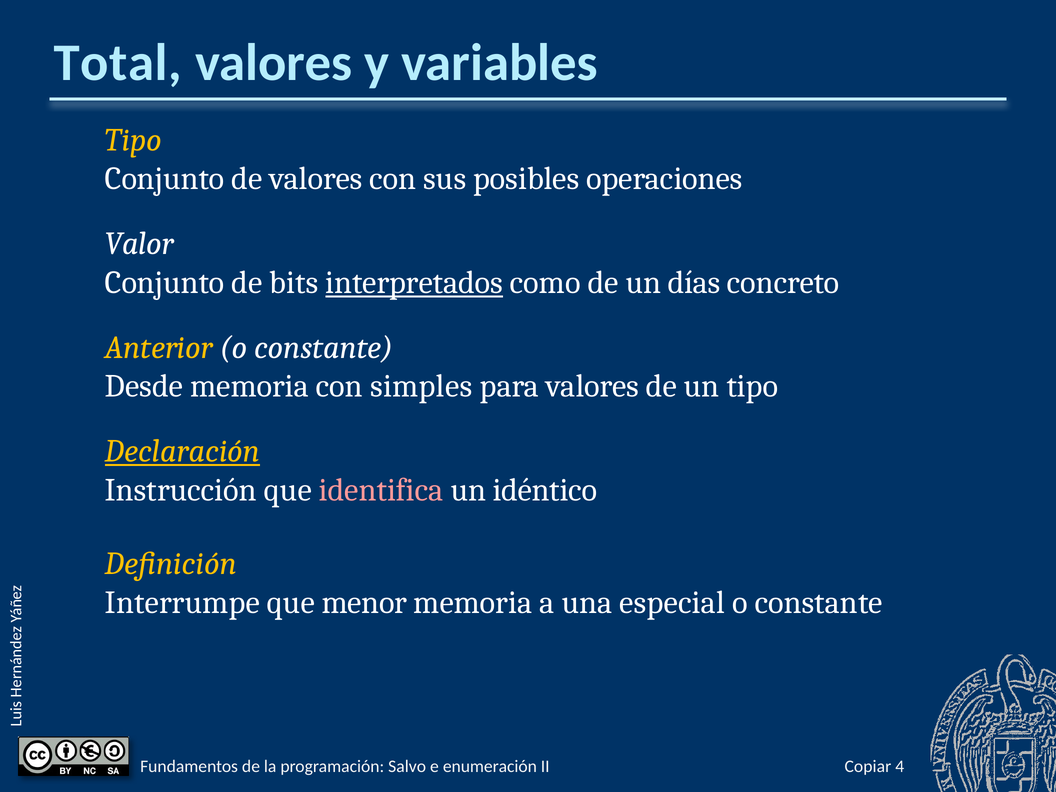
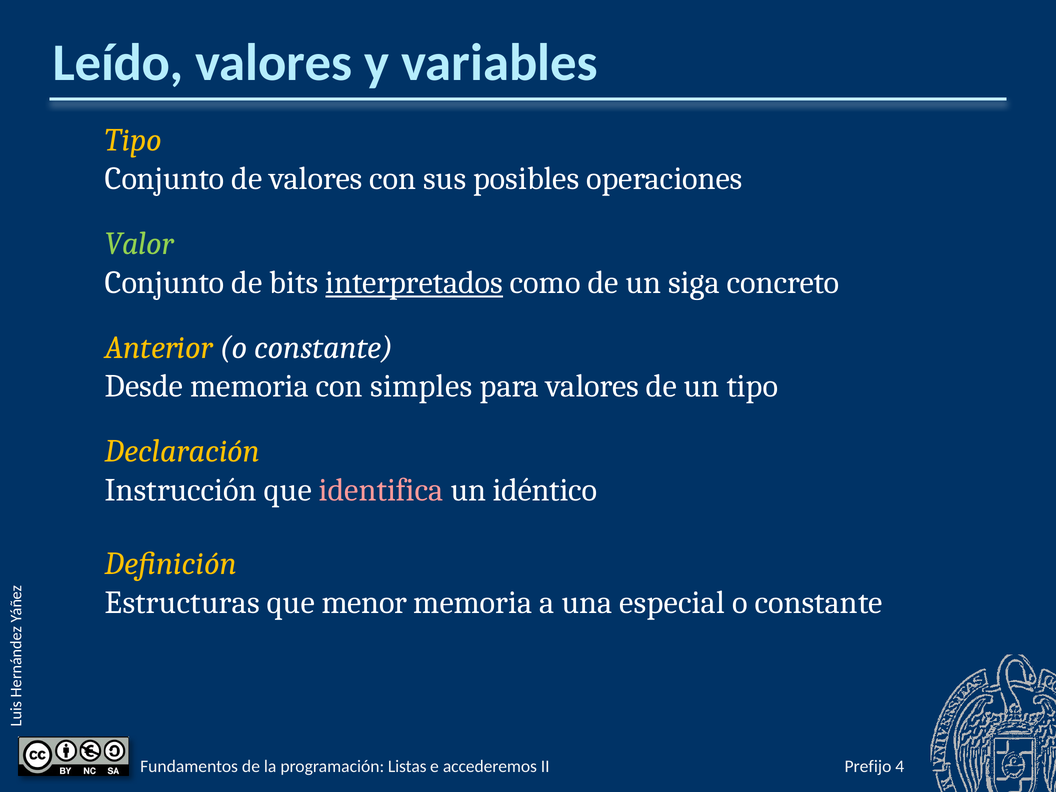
Total: Total -> Leído (118, 63)
Valor colour: white -> light green (139, 244)
días: días -> siga (694, 282)
Declaración underline: present -> none (183, 451)
Interrumpe: Interrumpe -> Estructuras (182, 602)
Salvo: Salvo -> Listas (407, 767)
enumeración: enumeración -> accederemos (490, 767)
Copiar: Copiar -> Prefijo (868, 767)
